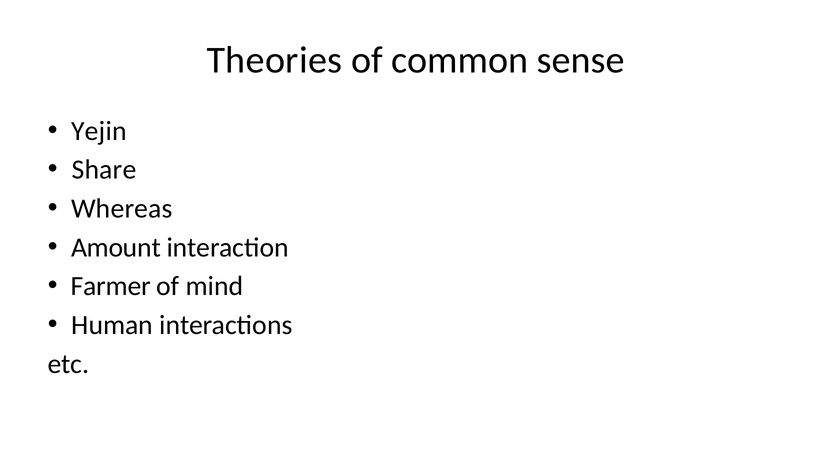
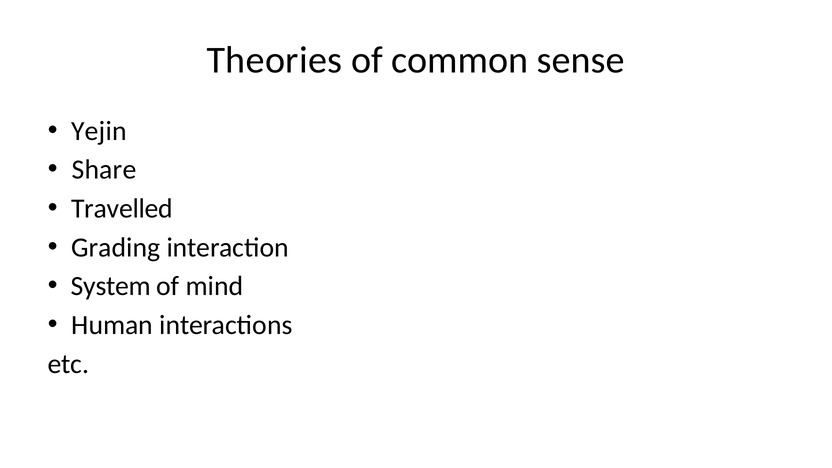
Whereas: Whereas -> Travelled (122, 209)
Amount: Amount -> Grading (116, 247)
Farmer: Farmer -> System (111, 286)
